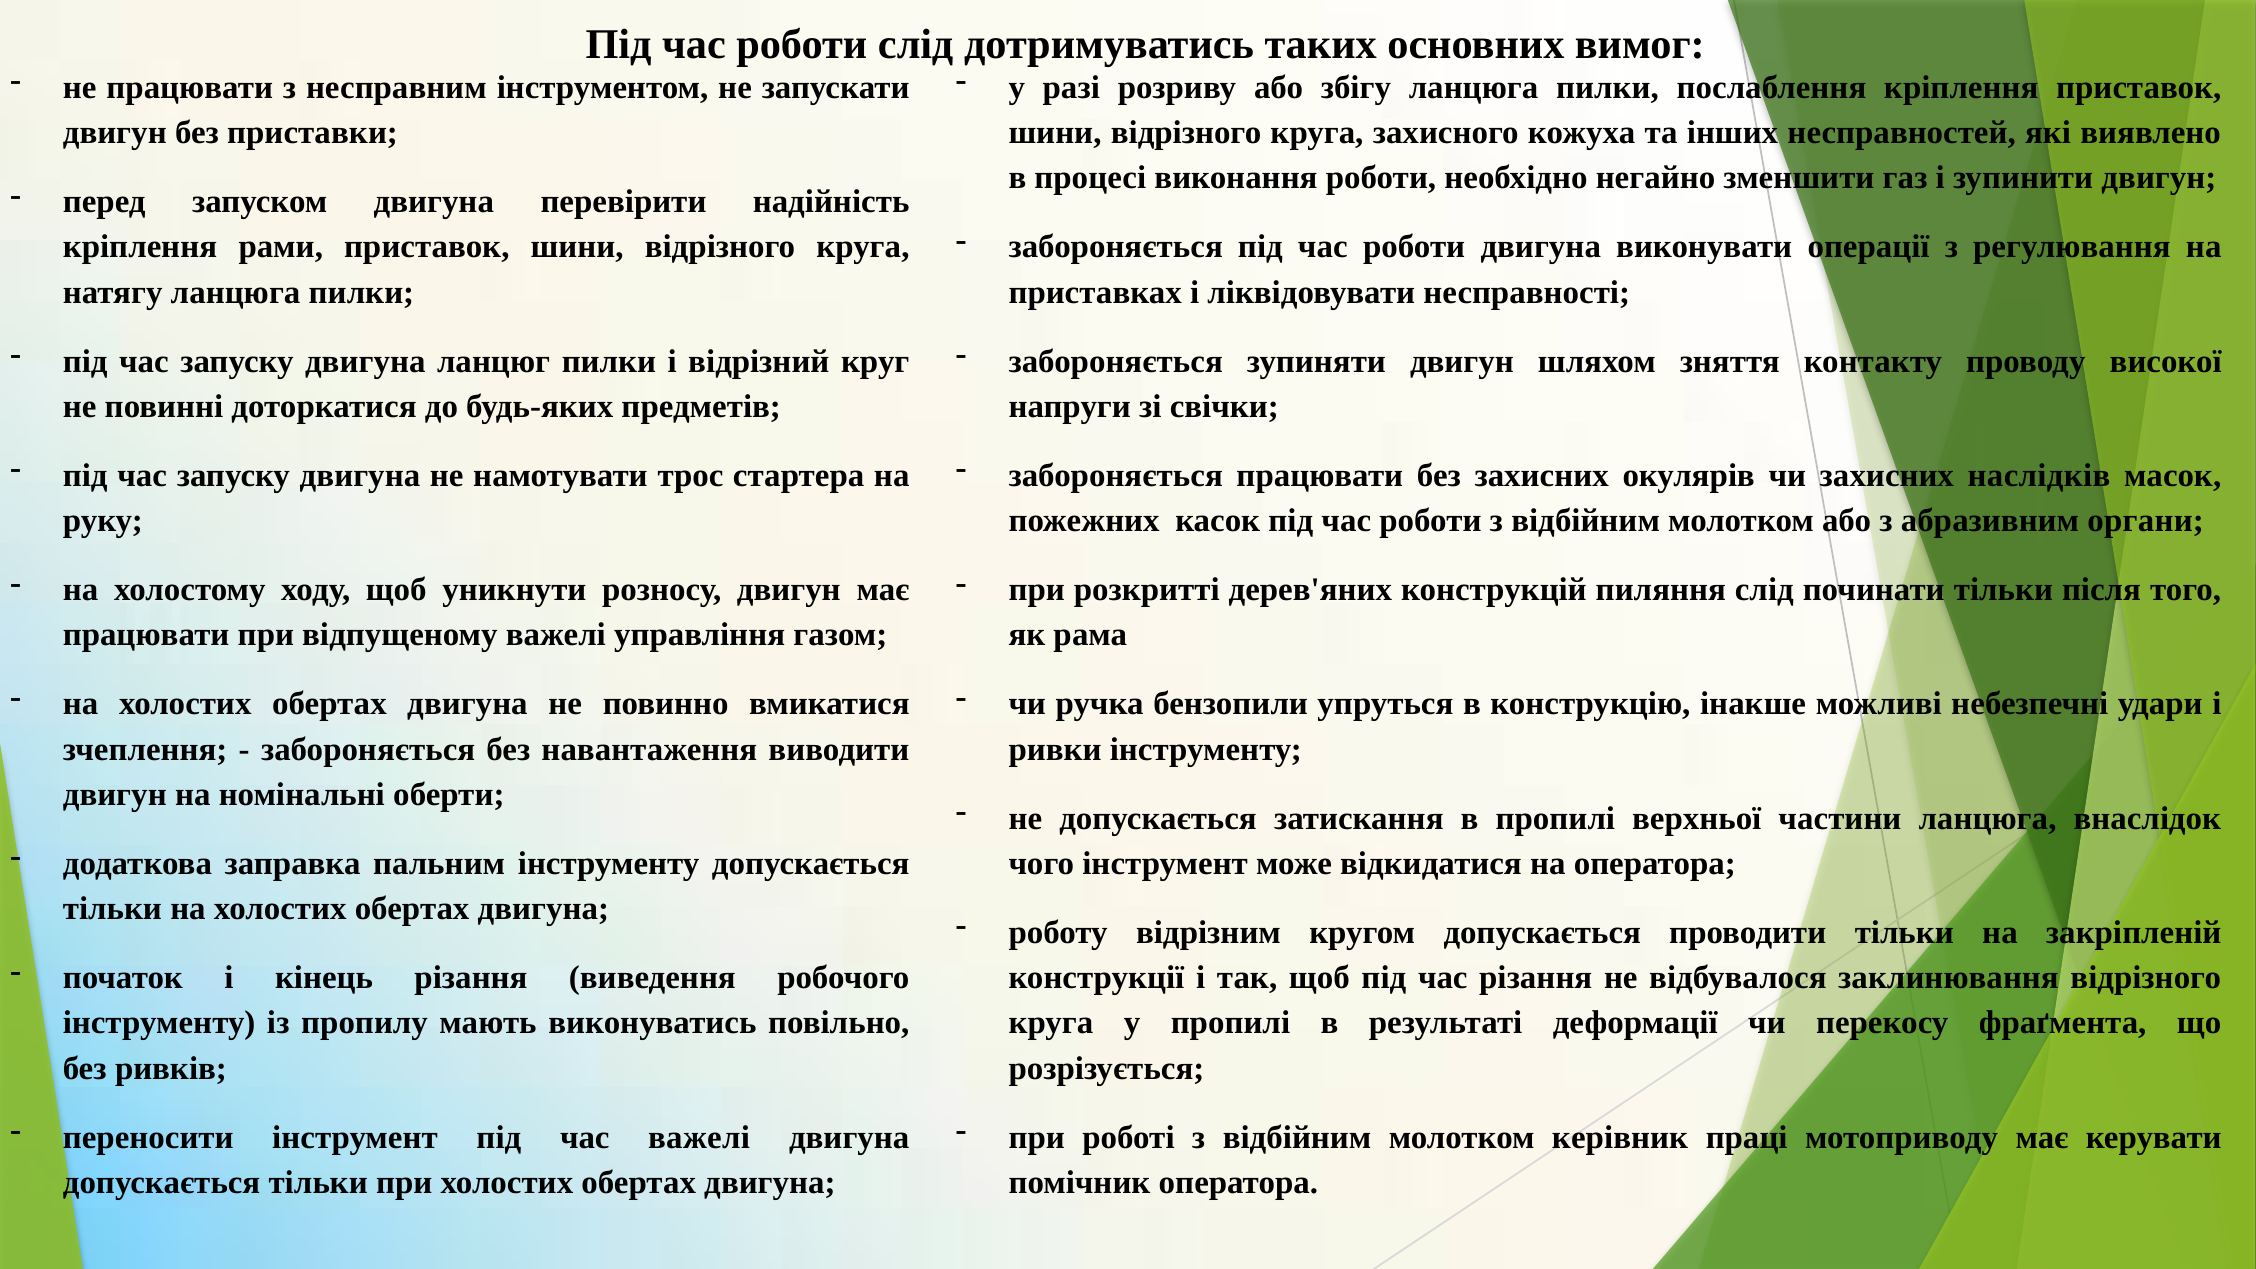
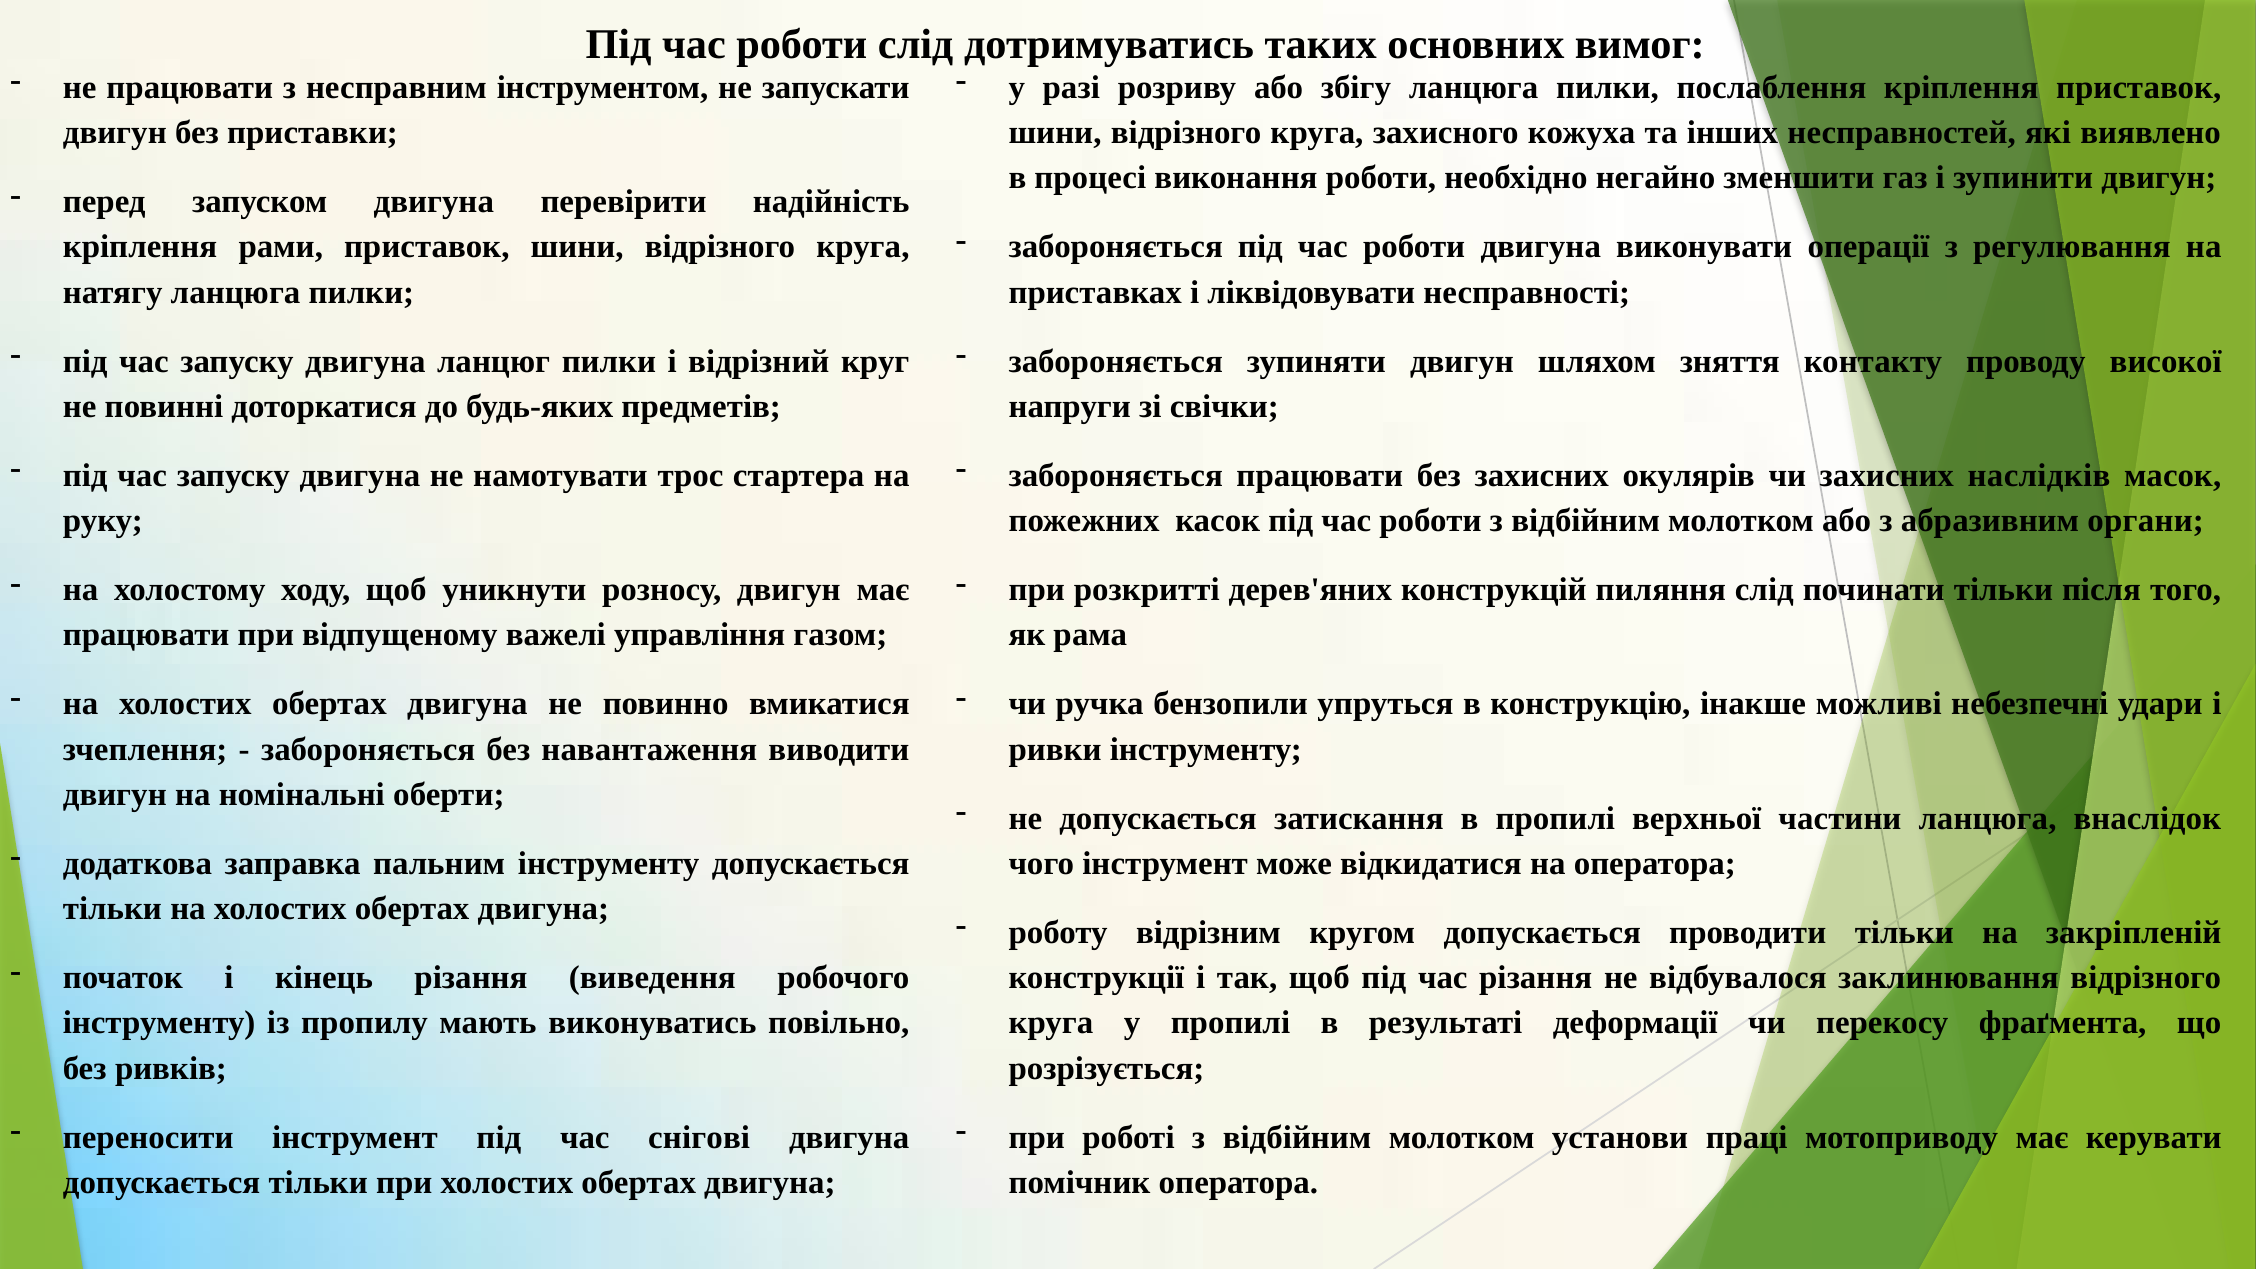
час важелі: важелі -> снігові (699, 1137)
керівник: керівник -> установи (1620, 1137)
